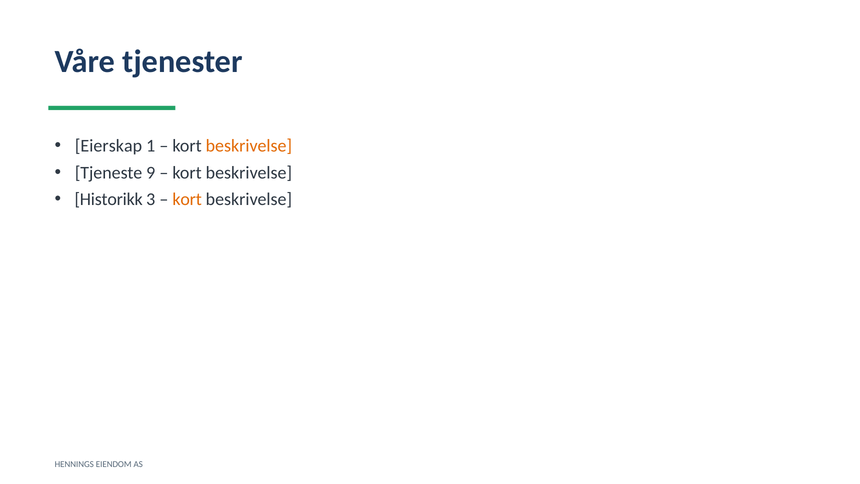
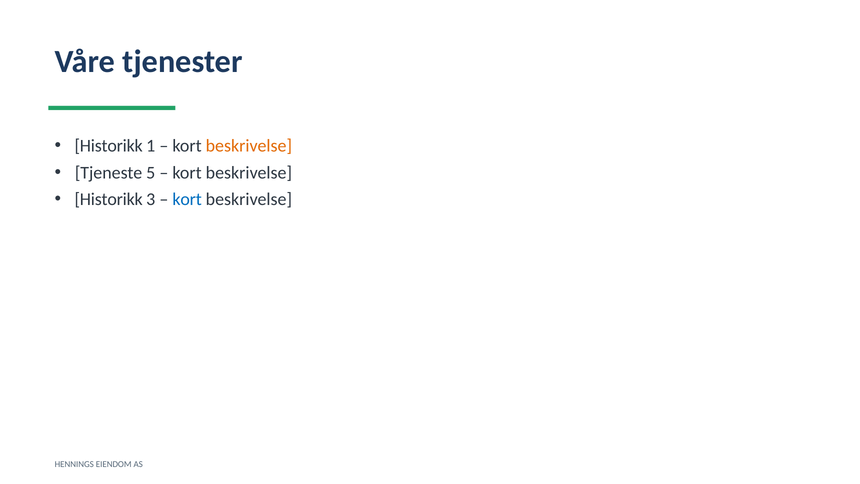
Eierskap: Eierskap -> Historikk (109, 146)
9: 9 -> 5 (151, 173)
kort colour: orange -> blue (187, 199)
